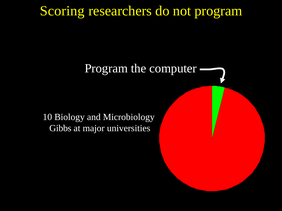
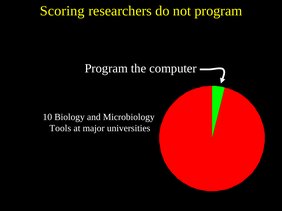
Gibbs: Gibbs -> Tools (60, 128)
